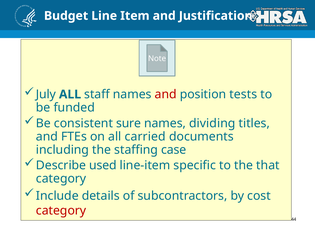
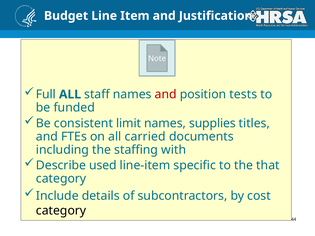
July: July -> Full (46, 94)
sure: sure -> limit (129, 123)
dividing: dividing -> supplies (212, 123)
case: case -> with (174, 150)
category colour: red -> black (61, 211)
